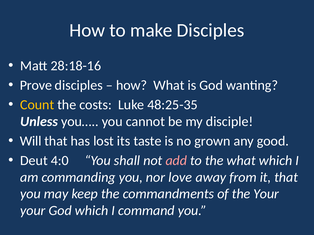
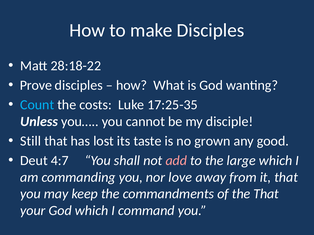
28:18-16: 28:18-16 -> 28:18-22 (76, 66)
Count colour: yellow -> light blue (37, 105)
48:25-35: 48:25-35 -> 17:25-35 (172, 105)
Will: Will -> Still (31, 141)
4:0: 4:0 -> 4:7 (60, 161)
the what: what -> large (241, 161)
the Your: Your -> That (266, 194)
